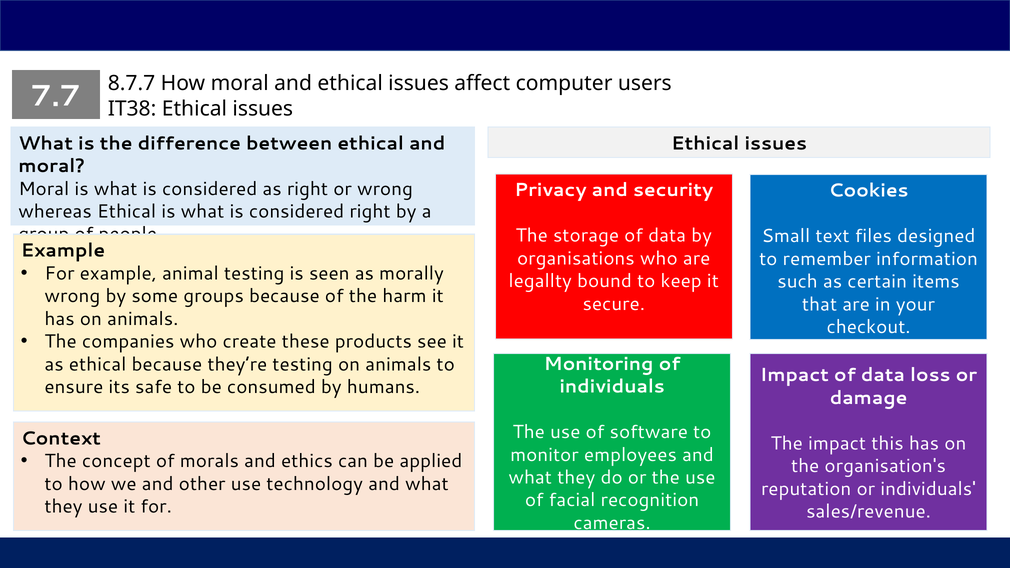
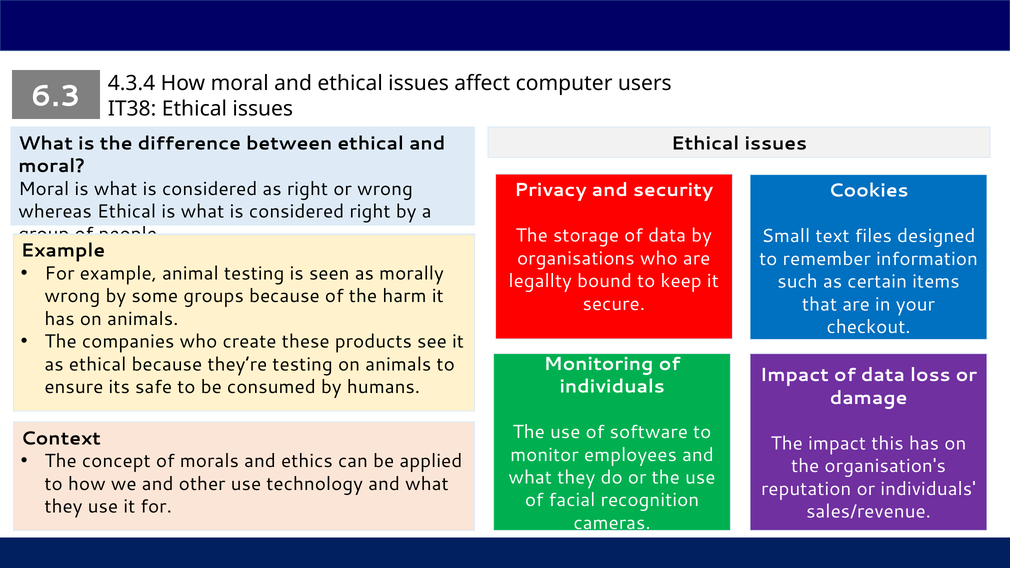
8.7.7: 8.7.7 -> 4.3.4 (131, 83)
7.7: 7.7 -> 6.3 (56, 96)
